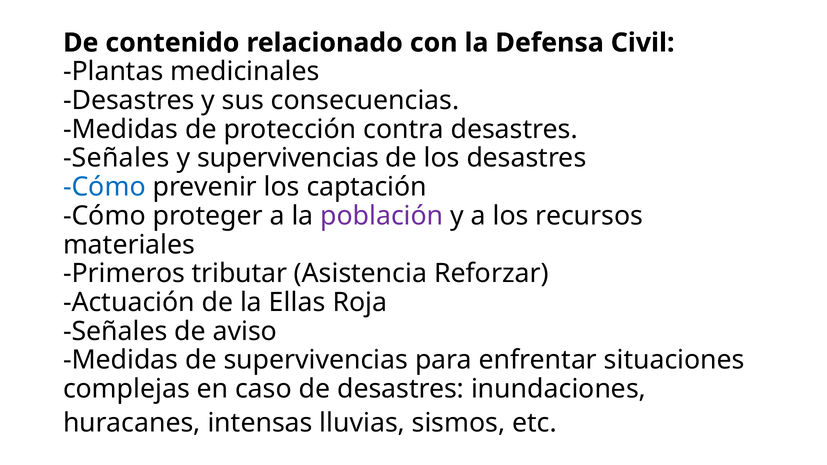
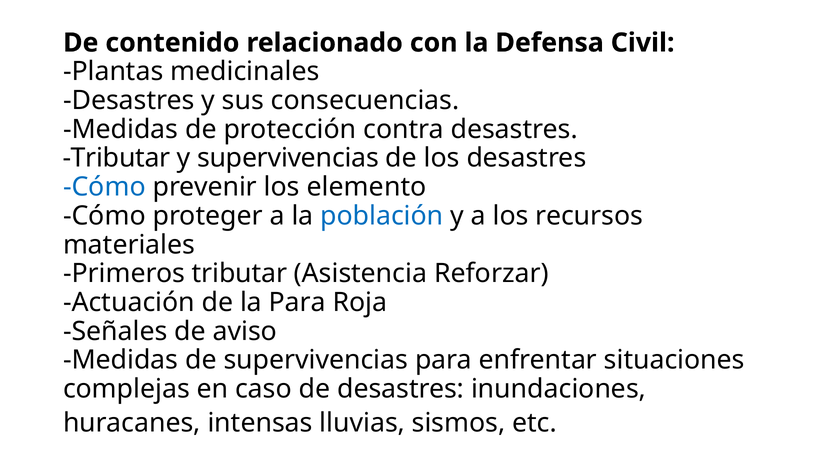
Señales: Señales -> Tributar (116, 158)
captación: captación -> elemento (367, 187)
población colour: purple -> blue (382, 216)
la Ellas: Ellas -> Para (297, 303)
